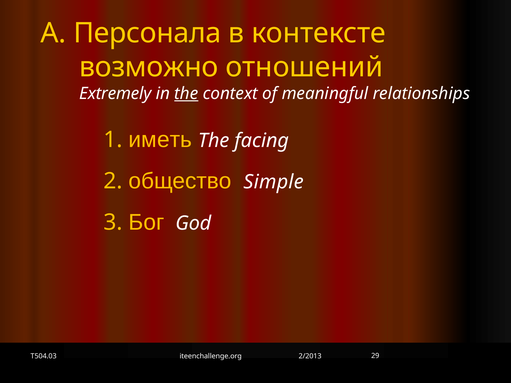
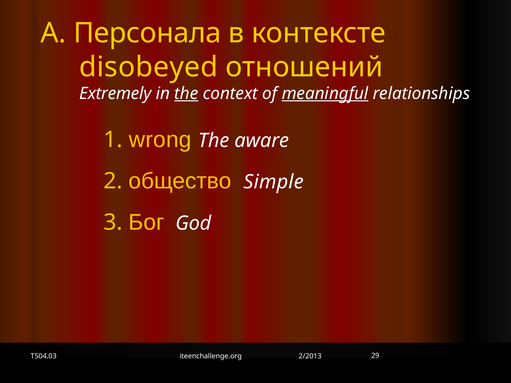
возможно: возможно -> disobeyed (149, 67)
meaningful underline: none -> present (325, 94)
иметь: иметь -> wrong (160, 140)
facing: facing -> aware (262, 141)
